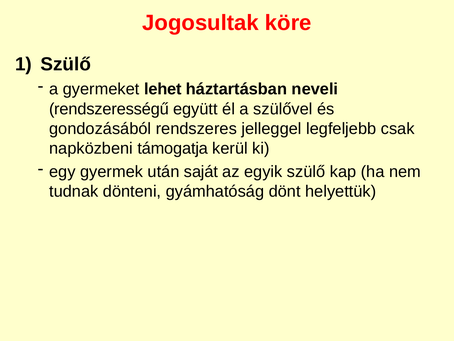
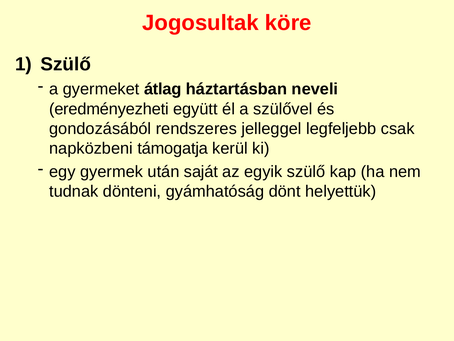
lehet: lehet -> átlag (163, 89)
rendszerességű: rendszerességű -> eredményezheti (109, 109)
